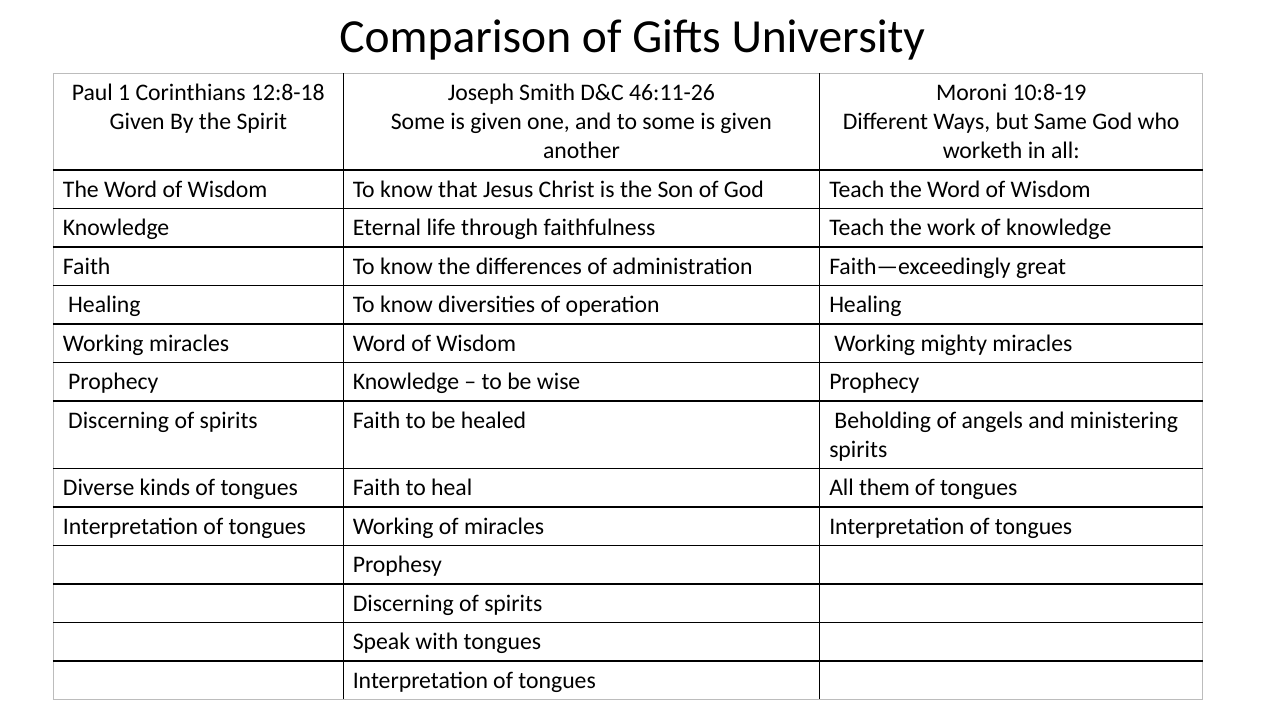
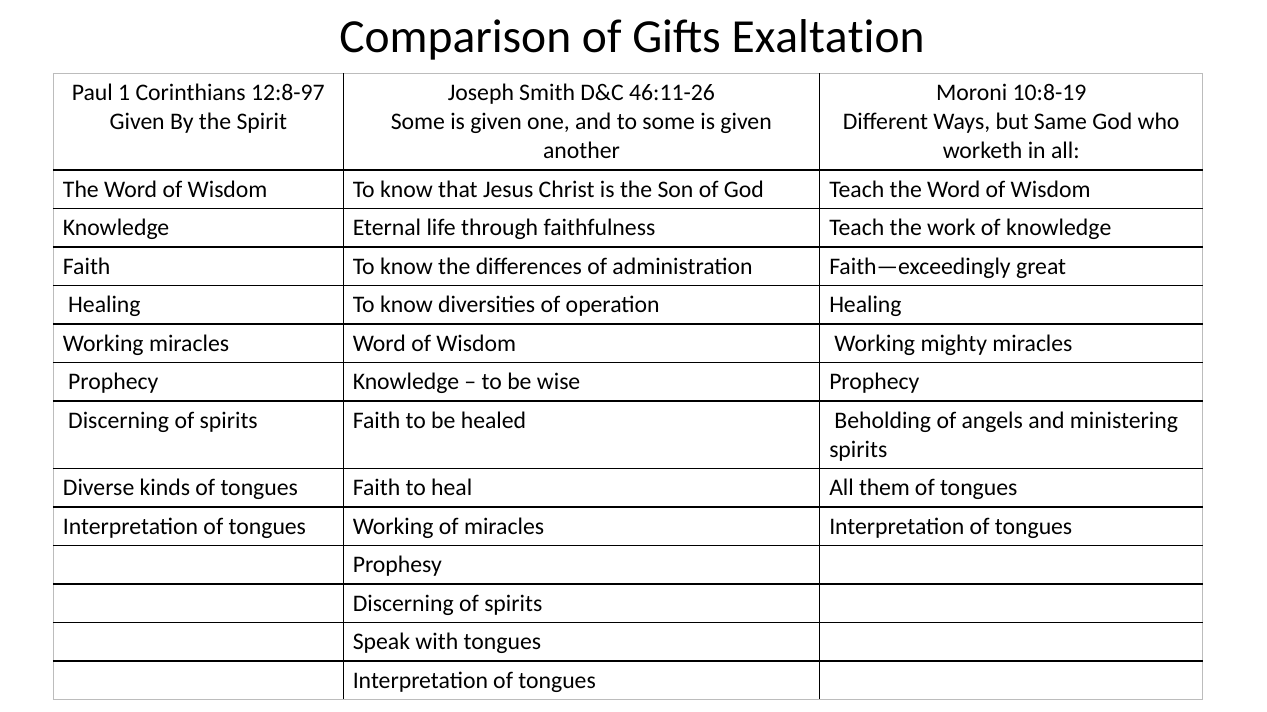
University: University -> Exaltation (828, 36)
12:8-18: 12:8-18 -> 12:8-97 (288, 93)
